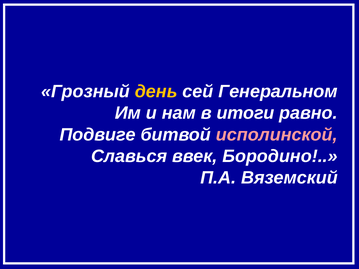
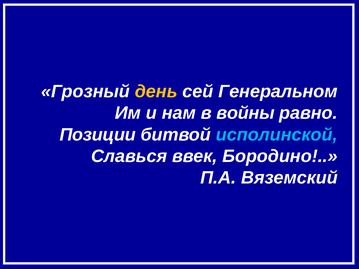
итоги: итоги -> войны (246, 113)
Подвиге: Подвиге -> Позиции (98, 135)
исполинской colour: pink -> light blue (277, 135)
